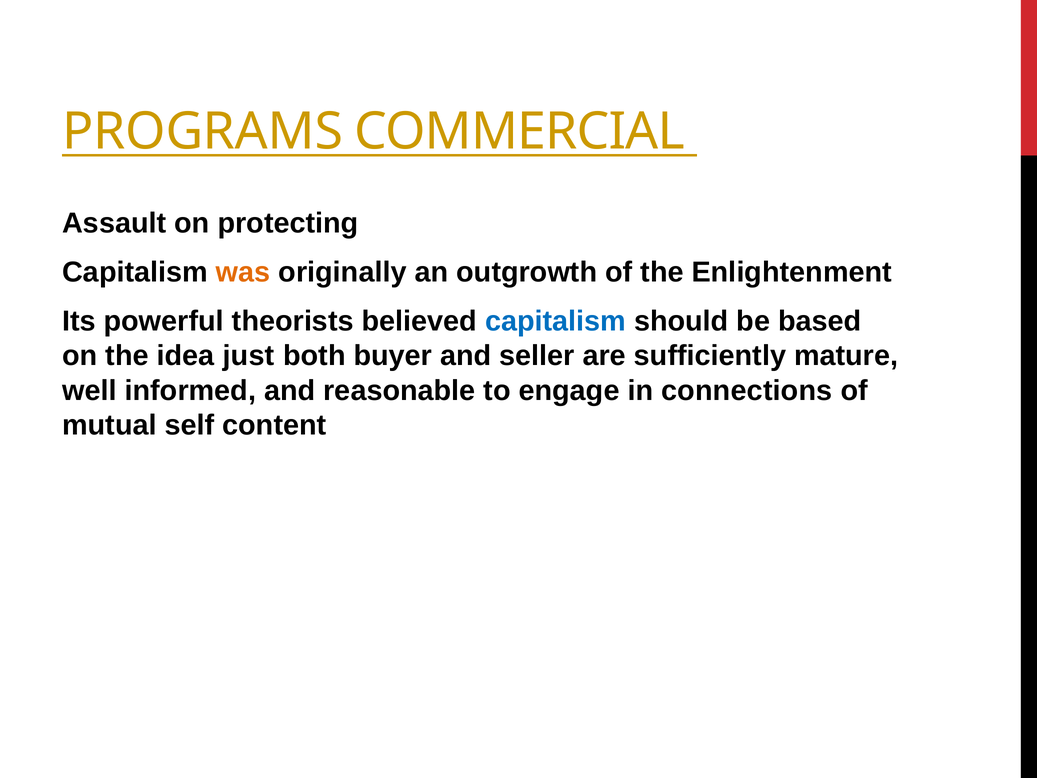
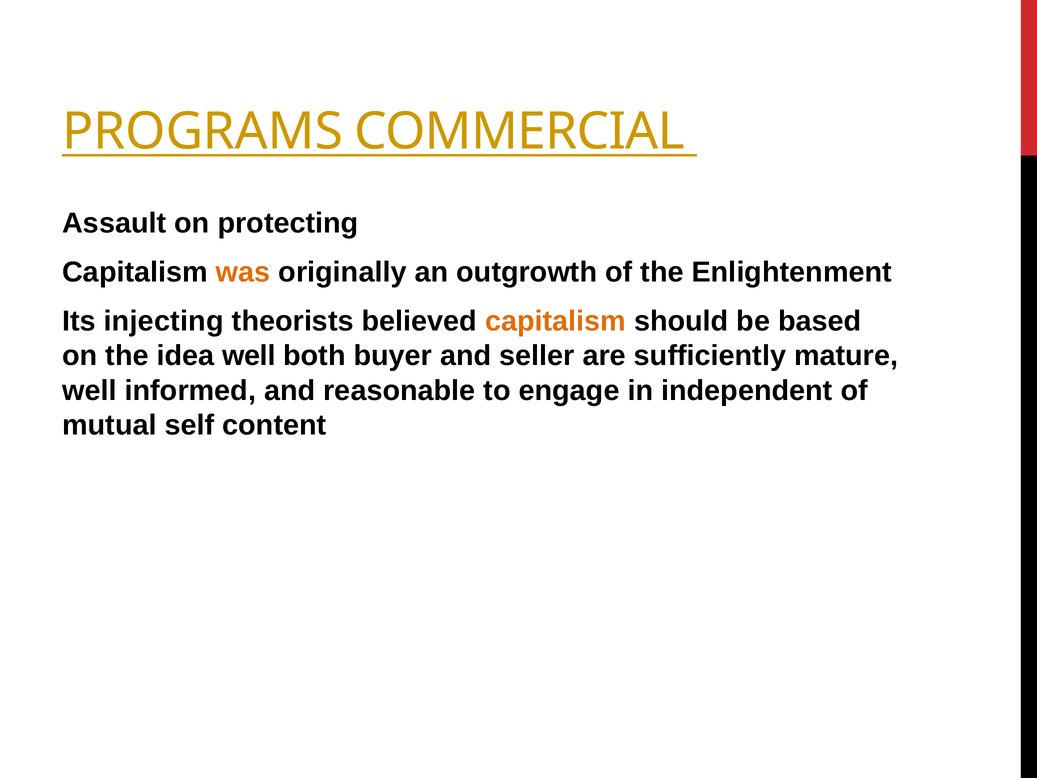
powerful: powerful -> injecting (164, 321)
capitalism colour: blue -> orange (556, 321)
idea just: just -> well (249, 356)
connections: connections -> independent (747, 390)
